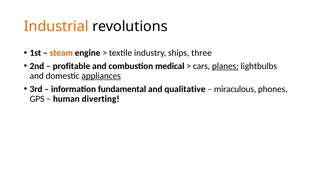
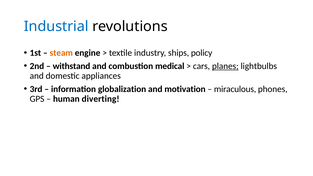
Industrial colour: orange -> blue (56, 26)
three: three -> policy (202, 53)
profitable: profitable -> withstand (72, 66)
appliances underline: present -> none (101, 76)
fundamental: fundamental -> globalization (122, 89)
qualitative: qualitative -> motivation (185, 89)
